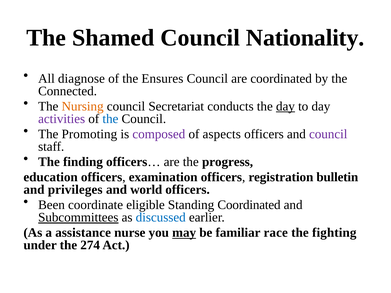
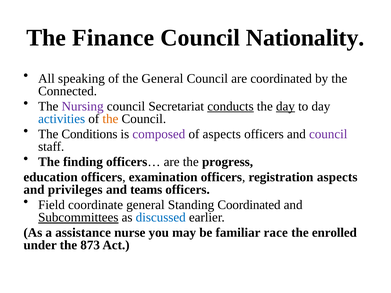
Shamed: Shamed -> Finance (113, 38)
diagnose: diagnose -> speaking (81, 79)
the Ensures: Ensures -> General (162, 79)
Nursing colour: orange -> purple (83, 106)
conducts underline: none -> present (230, 106)
activities colour: purple -> blue (62, 119)
the colour: blue -> orange (110, 119)
Promoting: Promoting -> Conditions (89, 134)
registration bulletin: bulletin -> aspects (337, 177)
world: world -> teams (146, 190)
Been: Been -> Field (51, 205)
coordinate eligible: eligible -> general (145, 205)
may underline: present -> none (184, 233)
fighting: fighting -> enrolled (334, 233)
274: 274 -> 873 (90, 245)
